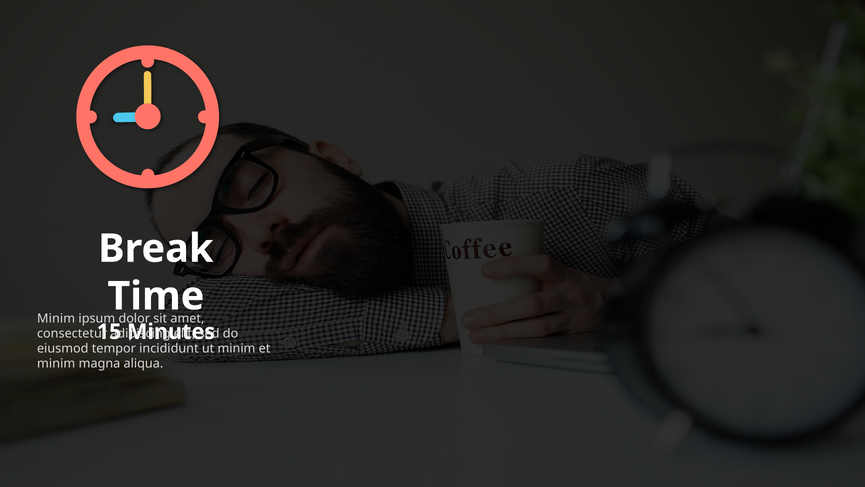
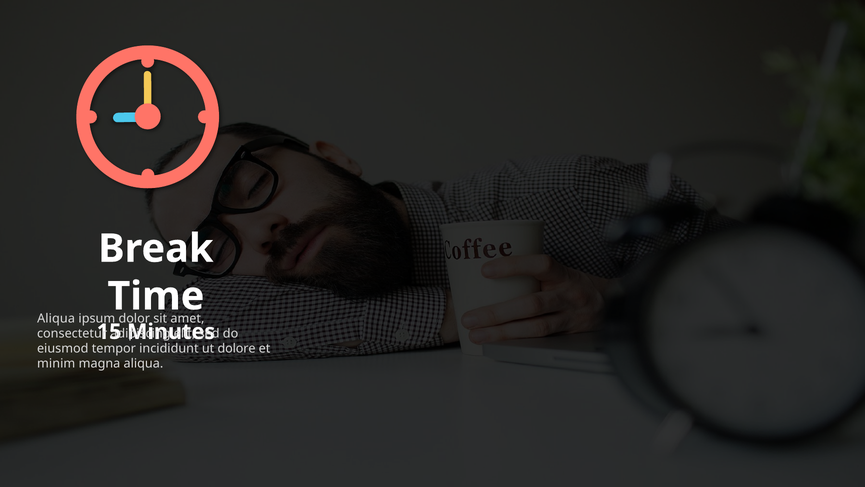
Minim: Minim -> Aliqua (56, 318)
minim: minim -> dolore (237, 348)
